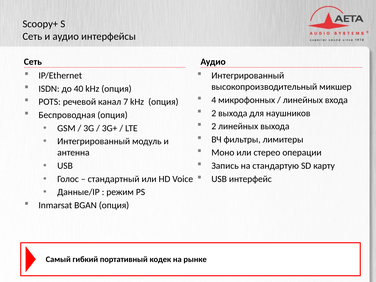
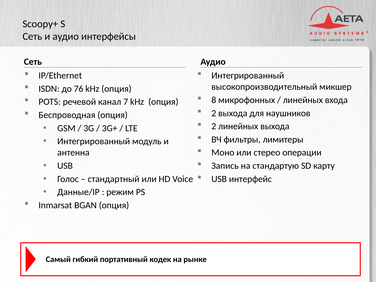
40: 40 -> 76 (79, 89)
4: 4 -> 8 (214, 100)
